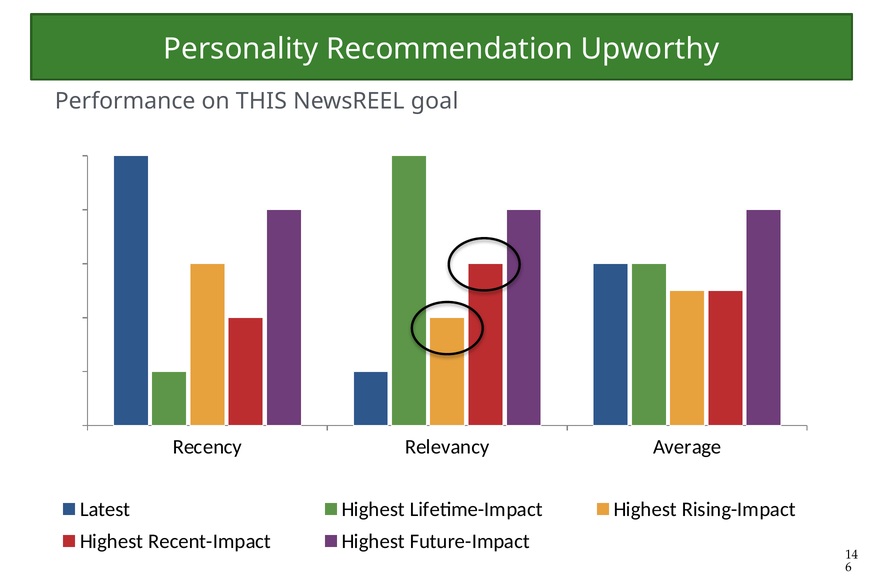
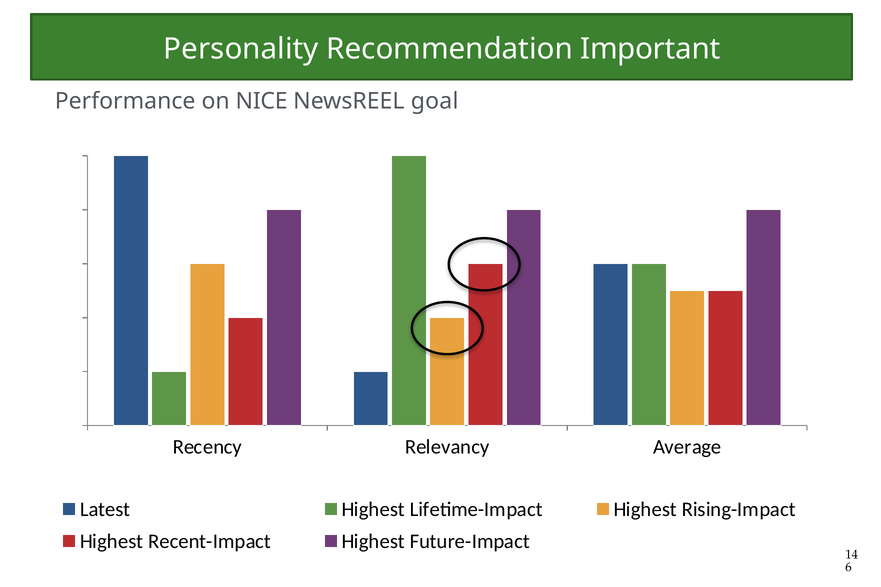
Upworthy: Upworthy -> Important (650, 49)
THIS: THIS -> NICE (262, 101)
